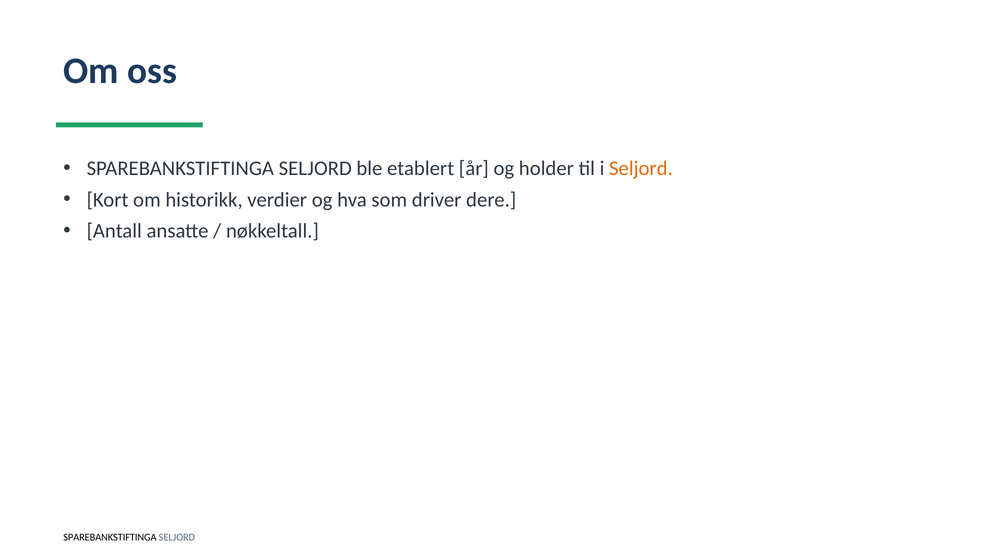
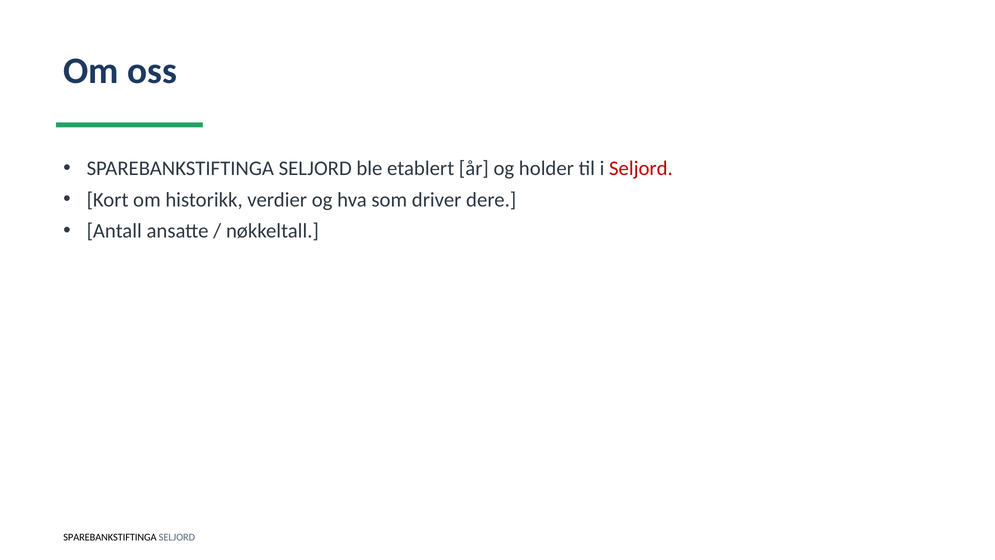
Seljord colour: orange -> red (641, 169)
